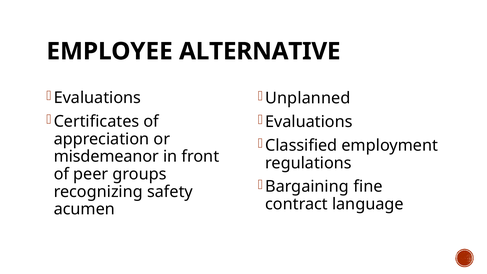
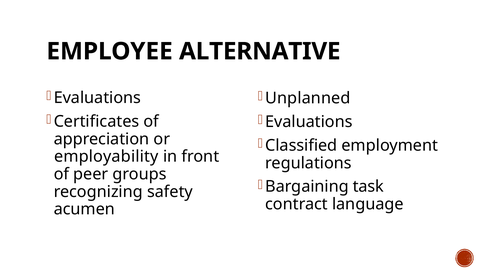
misdemeanor: misdemeanor -> employability (106, 157)
fine: fine -> task (368, 187)
